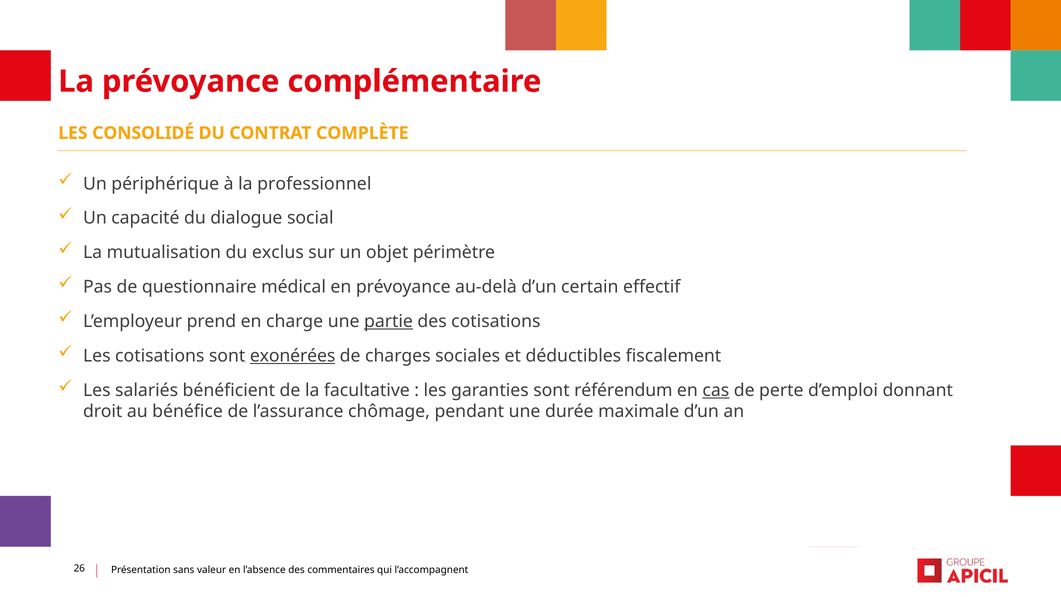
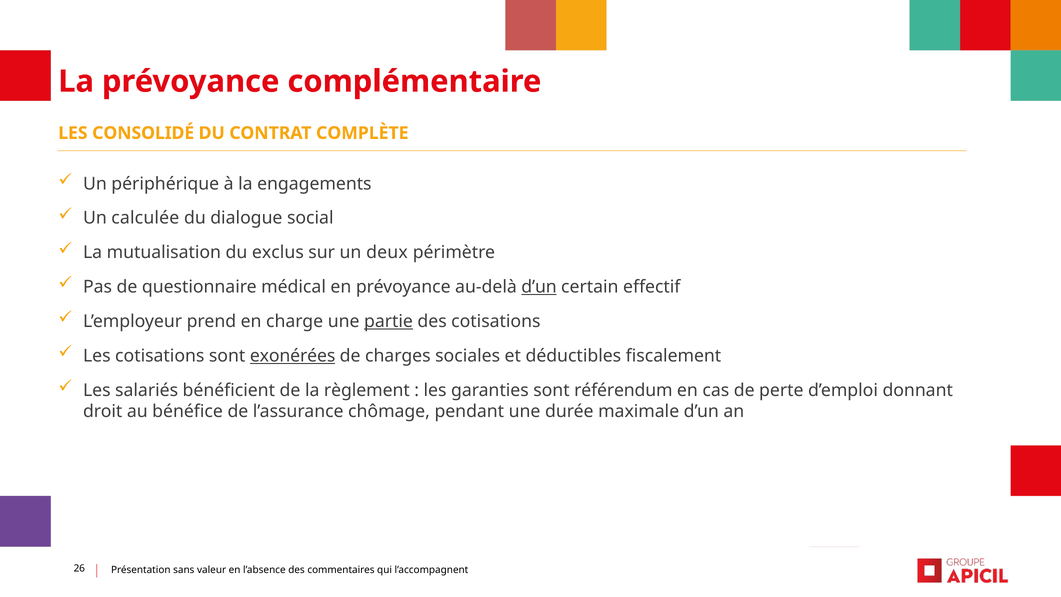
professionnel: professionnel -> engagements (314, 184)
capacité: capacité -> calculée (145, 218)
objet: objet -> deux (387, 253)
d’un underline: none -> present (539, 287)
facultative: facultative -> règlement (367, 390)
cas underline: present -> none (716, 390)
